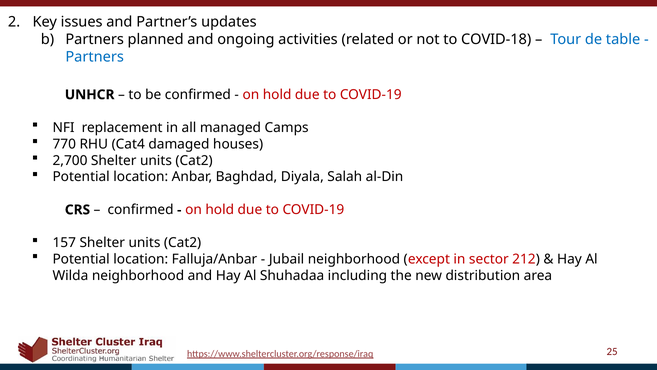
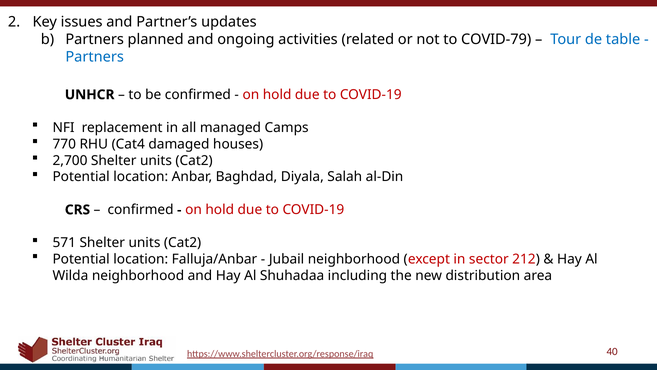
COVID-18: COVID-18 -> COVID-79 (496, 40)
157: 157 -> 571 (64, 242)
25: 25 -> 40 (612, 351)
